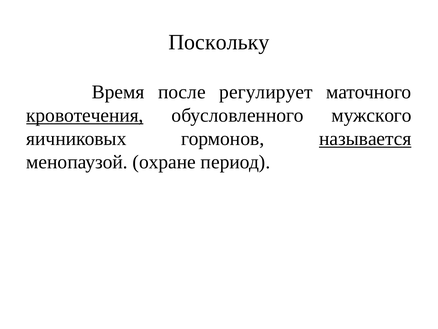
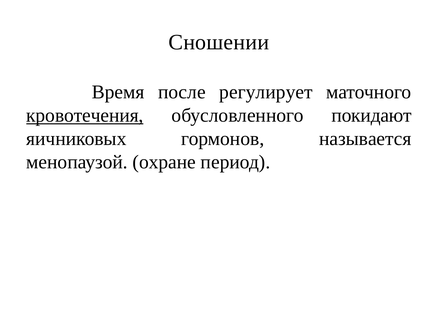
Поскольку: Поскольку -> Сношении (219, 42)
мужского: мужского -> покидают (372, 115)
называется underline: present -> none (365, 139)
